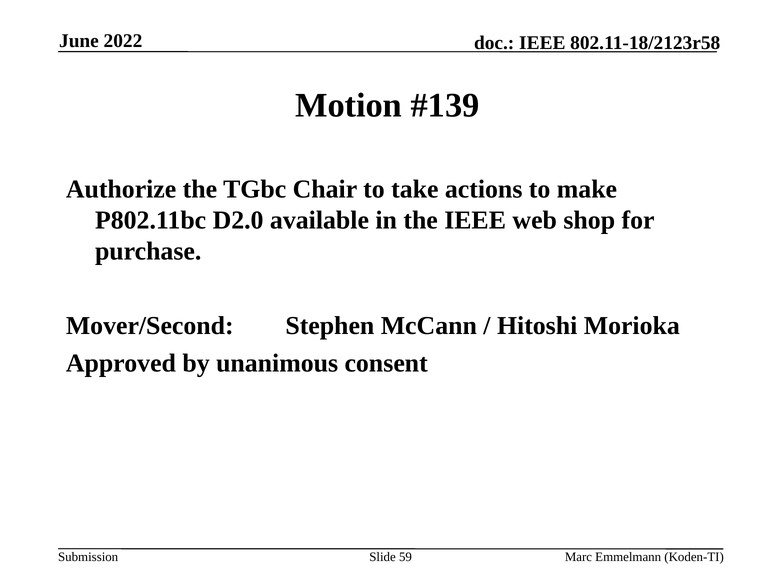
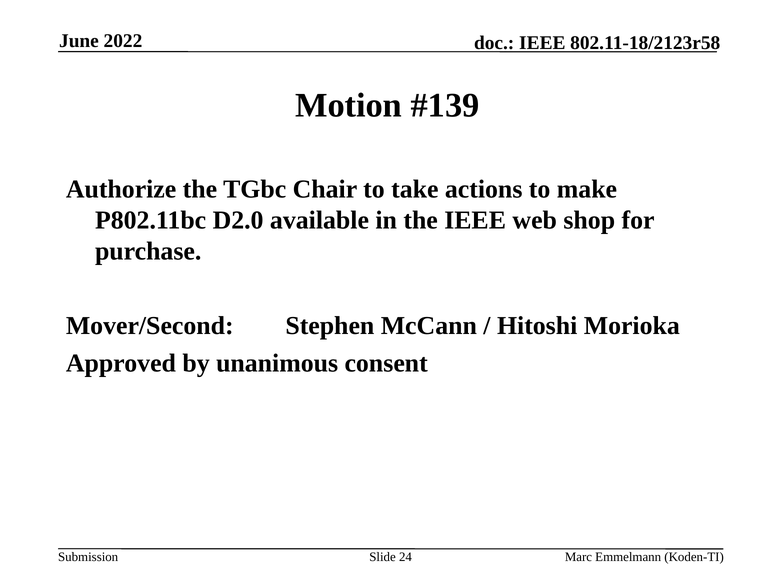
59: 59 -> 24 (405, 557)
